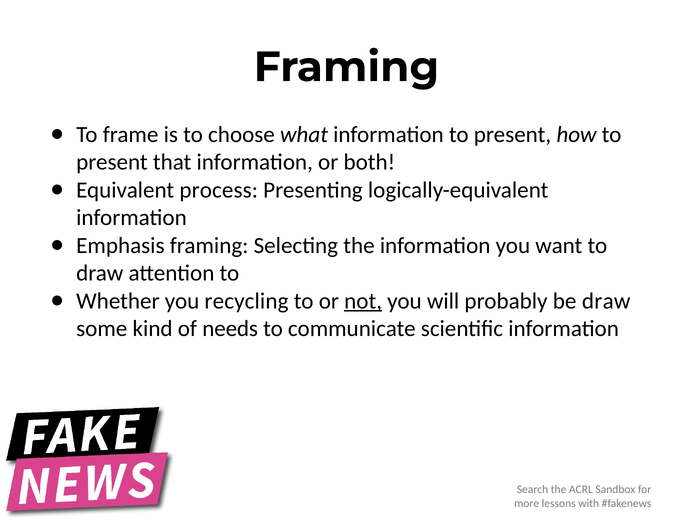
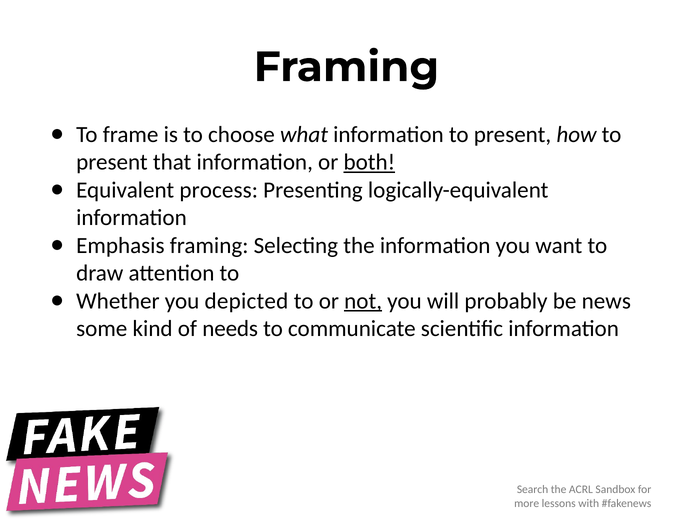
both underline: none -> present (369, 162)
recycling: recycling -> depicted (246, 301)
be draw: draw -> news (606, 301)
